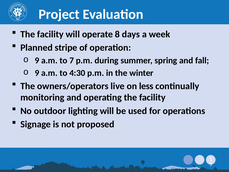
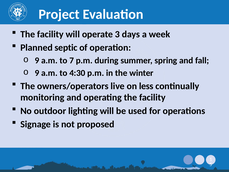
8: 8 -> 3 (117, 34)
stripe: stripe -> septic (66, 48)
